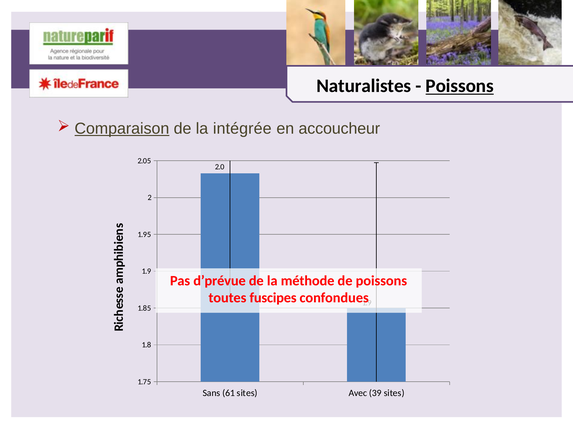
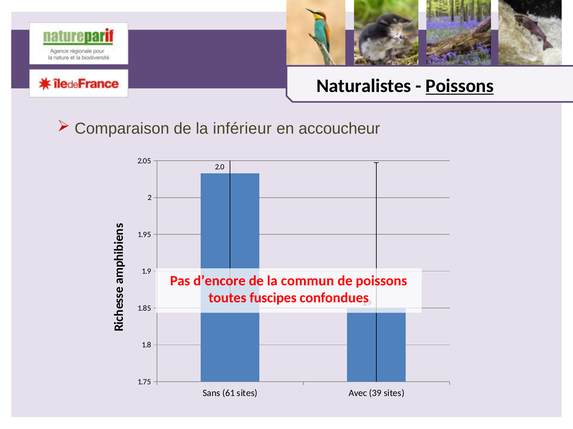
Comparaison underline: present -> none (122, 129)
intégrée: intégrée -> inférieur (242, 129)
d’prévue: d’prévue -> d’encore (219, 281)
méthode: méthode -> commun (307, 281)
